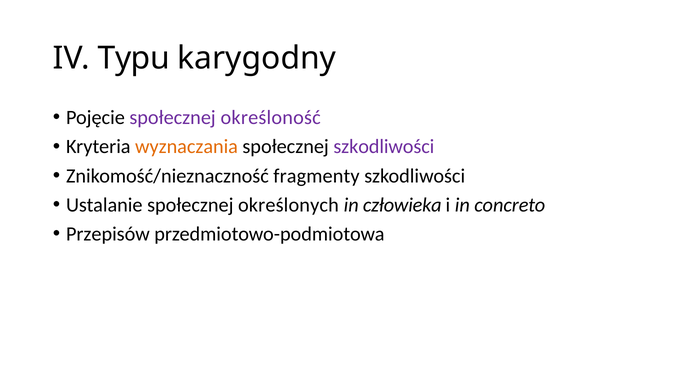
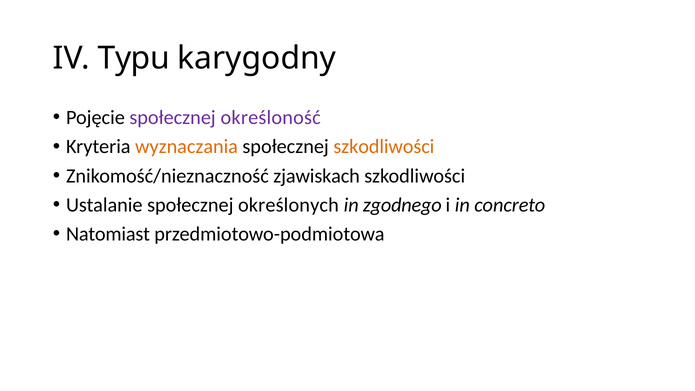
szkodliwości colour: purple -> orange (384, 147)
fragmenty: fragmenty -> zjawiskach (317, 176)
człowieka: człowieka -> zgodnego (402, 205)
Przepisów: Przepisów -> Natomiast (108, 234)
